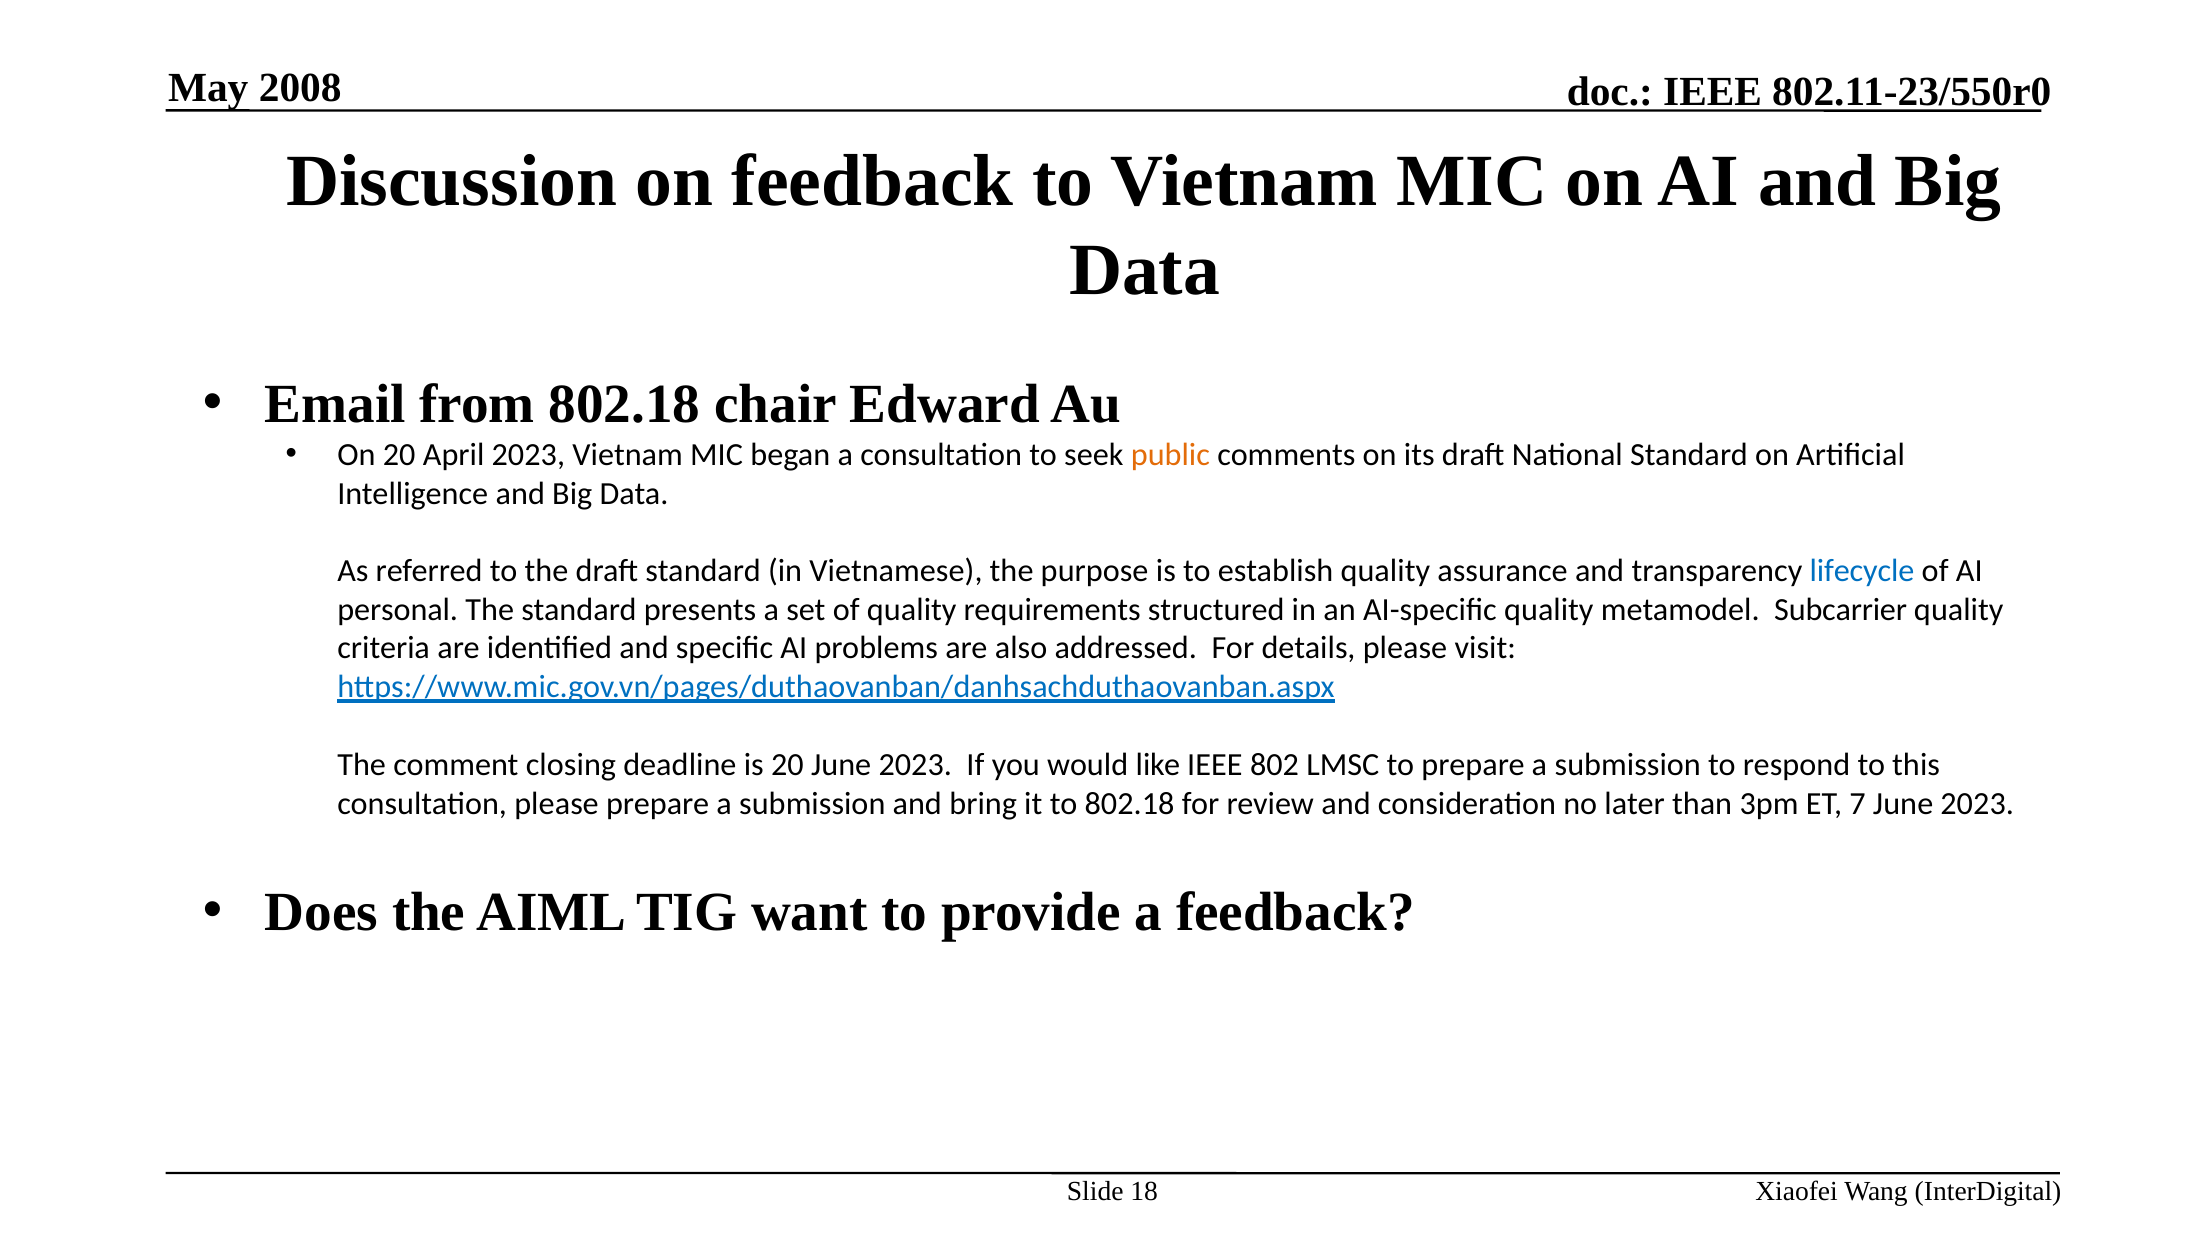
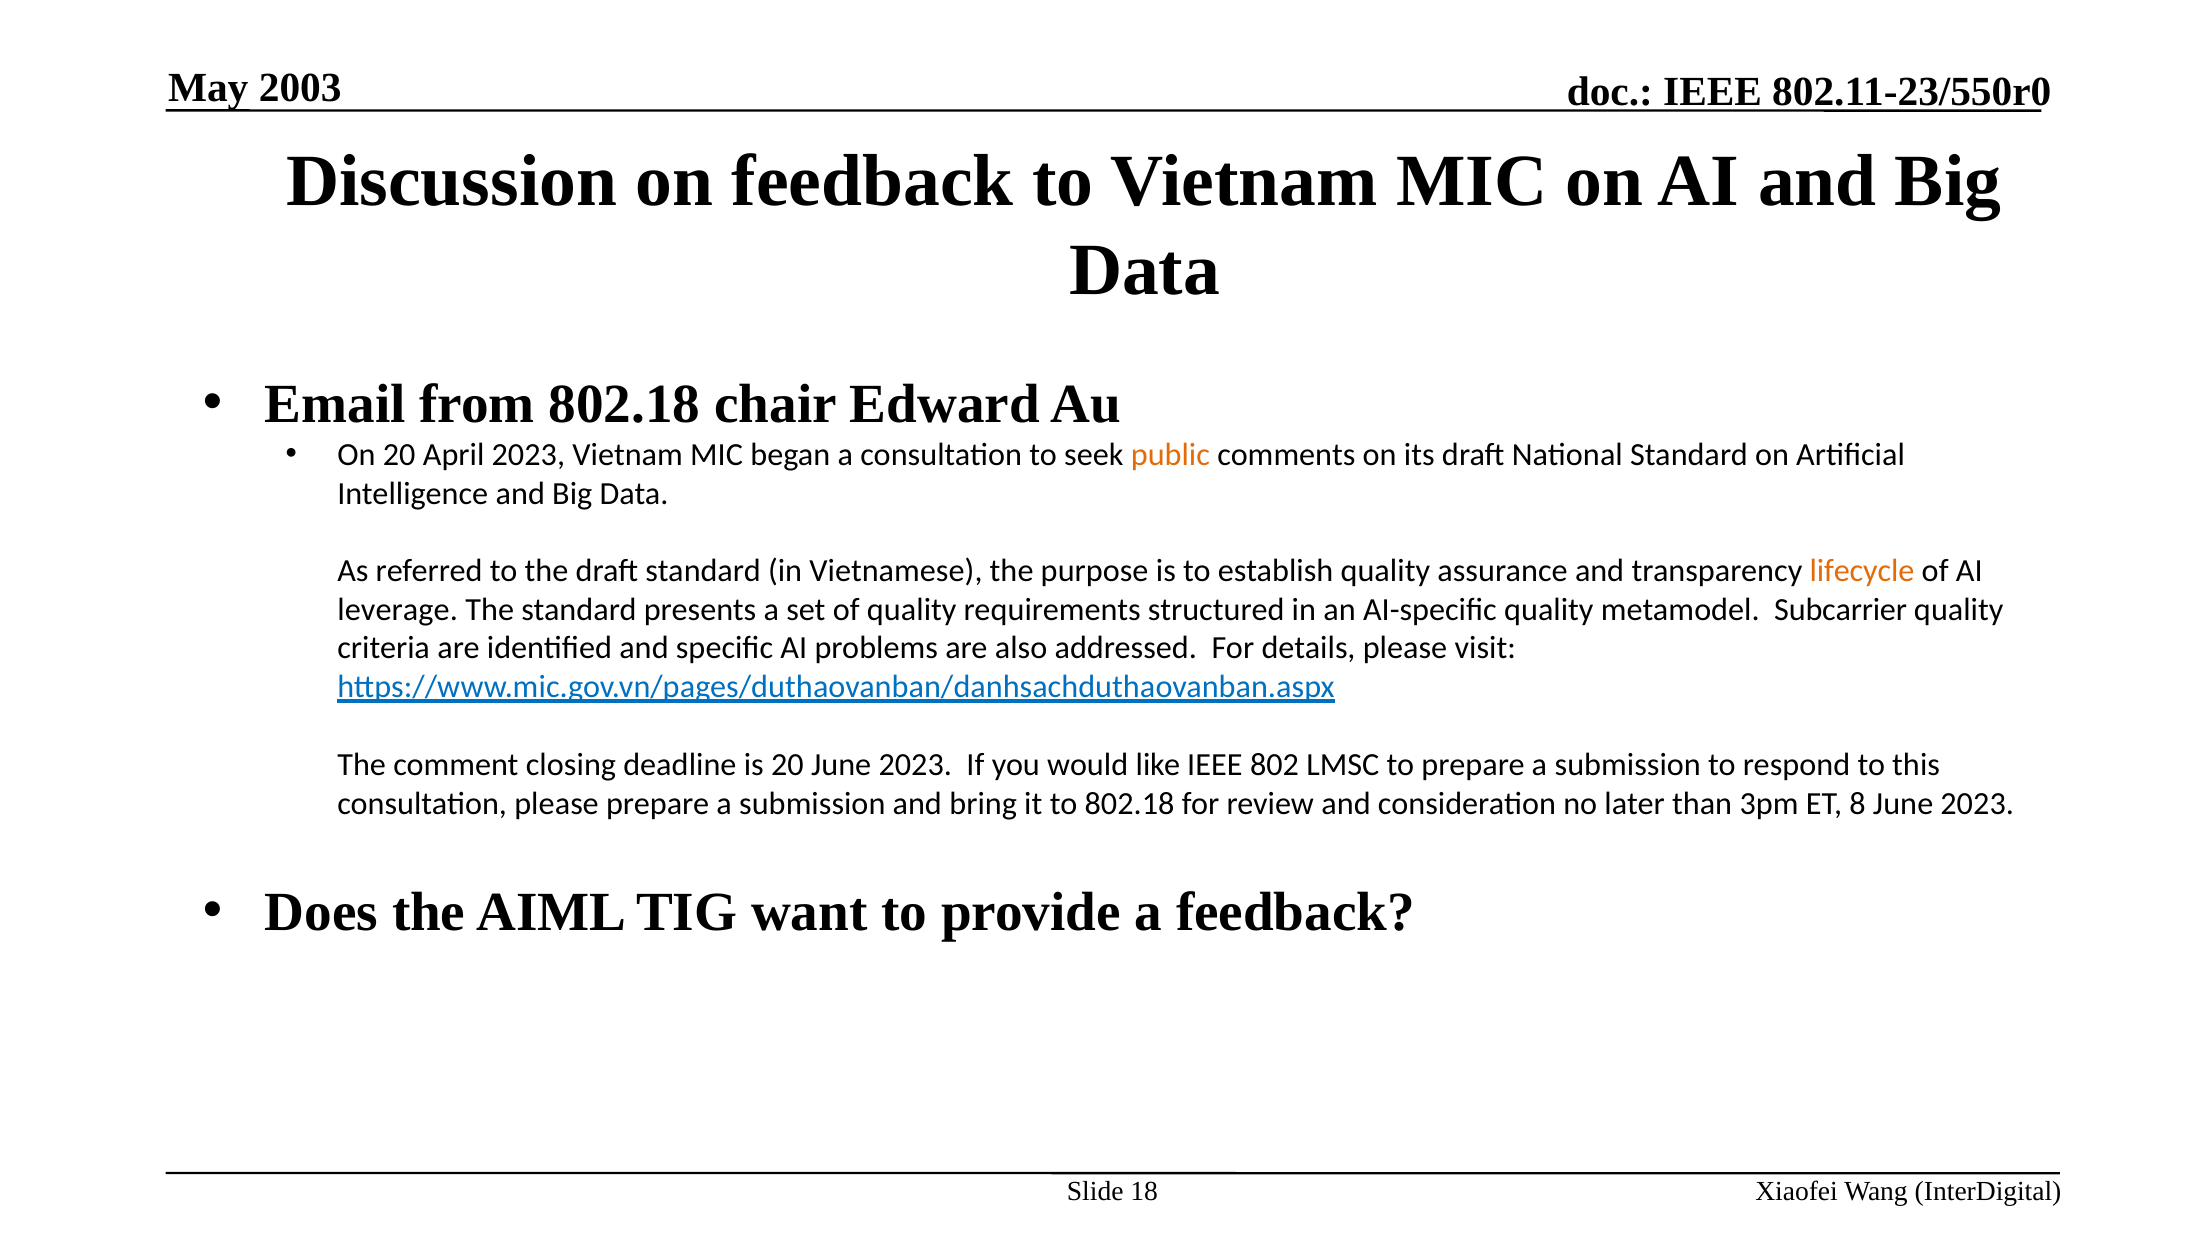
2008: 2008 -> 2003 (300, 88)
lifecycle colour: blue -> orange (1862, 571)
personal: personal -> leverage (398, 609)
7: 7 -> 8 (1858, 803)
